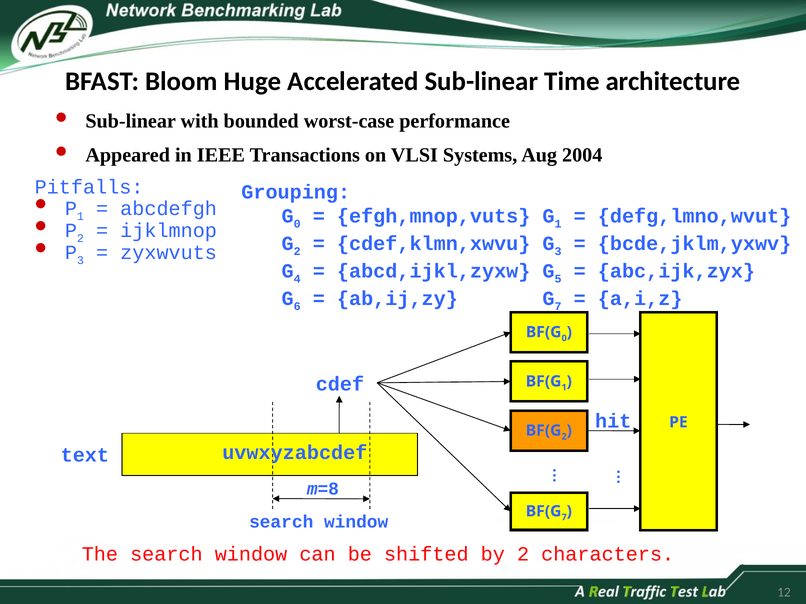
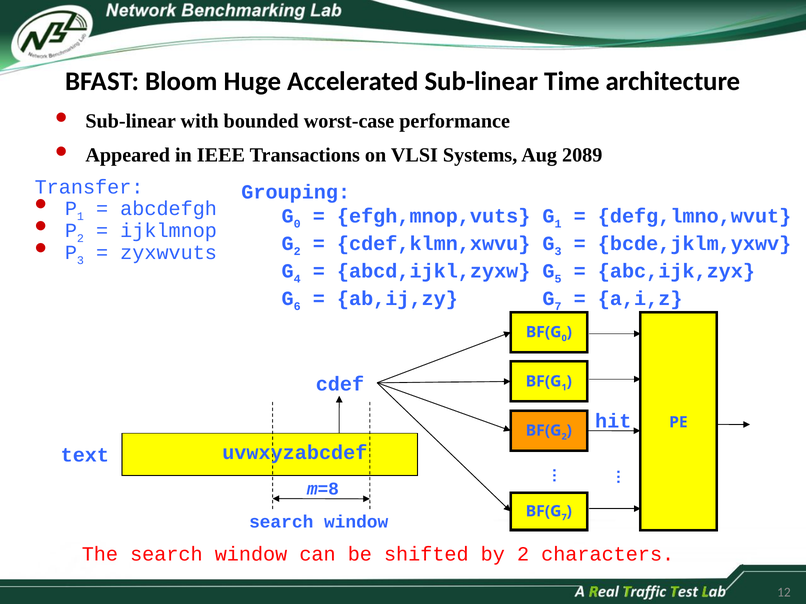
2004: 2004 -> 2089 (582, 155)
Pitfalls: Pitfalls -> Transfer (89, 187)
